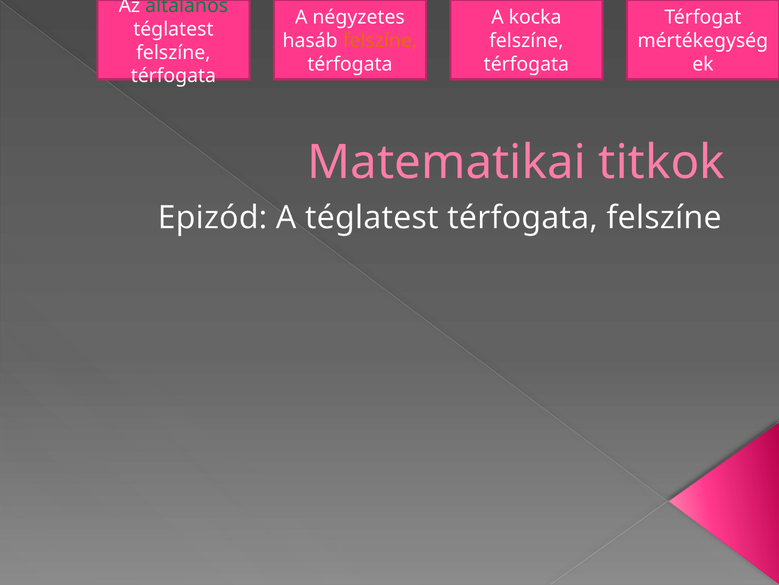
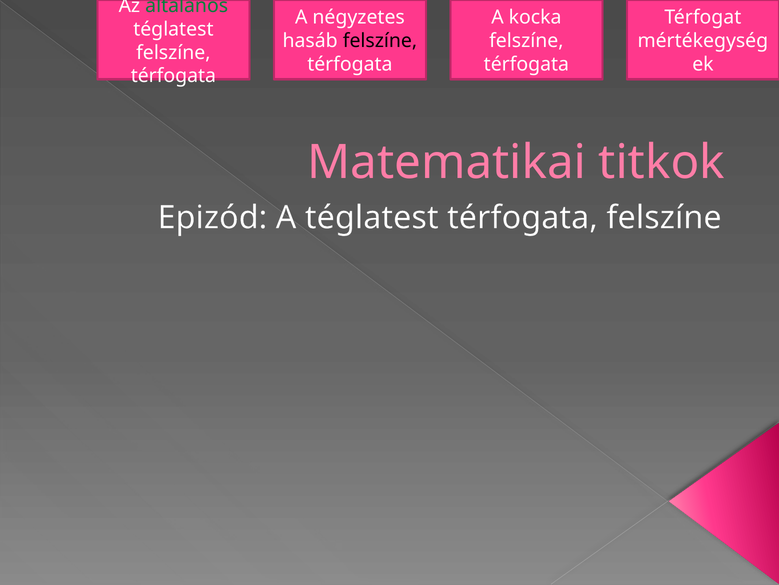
felszíne colour: orange -> black (380, 41)
